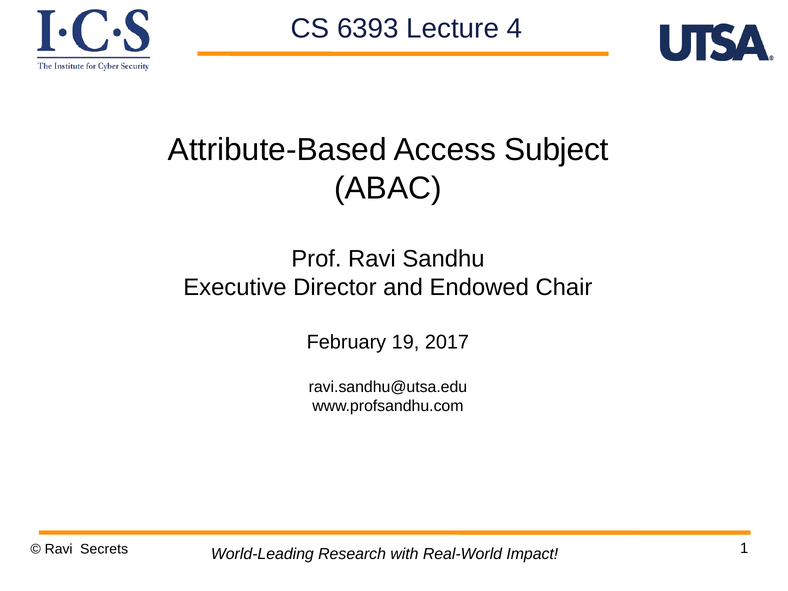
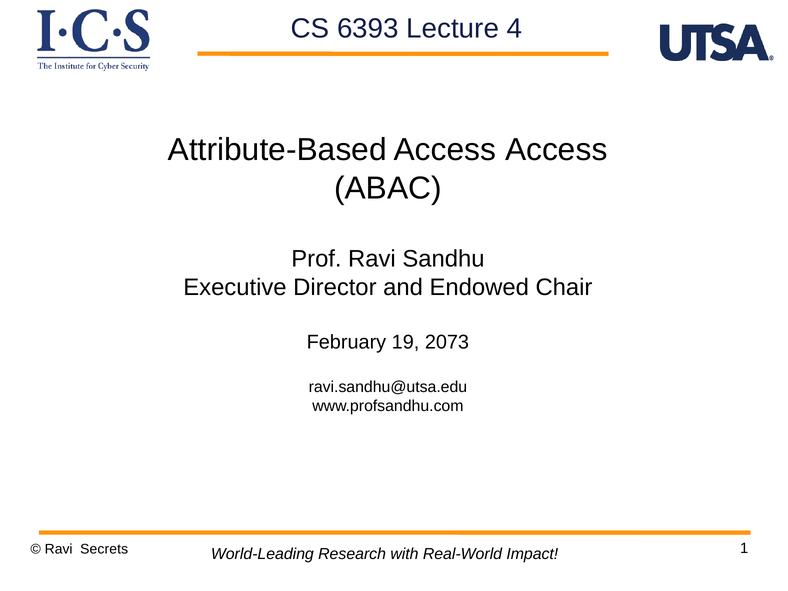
Access Subject: Subject -> Access (556, 150)
2017: 2017 -> 2073 (447, 342)
